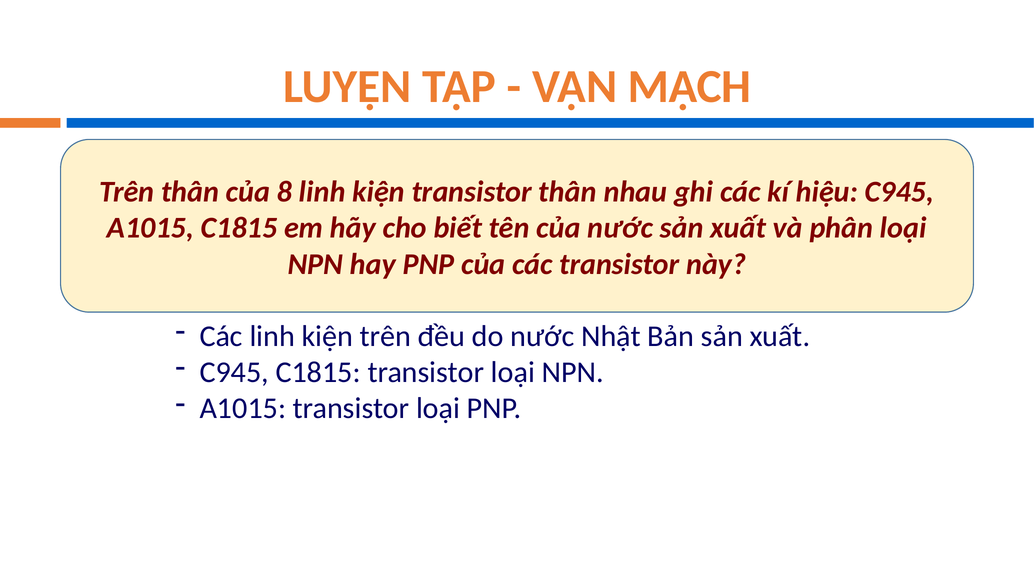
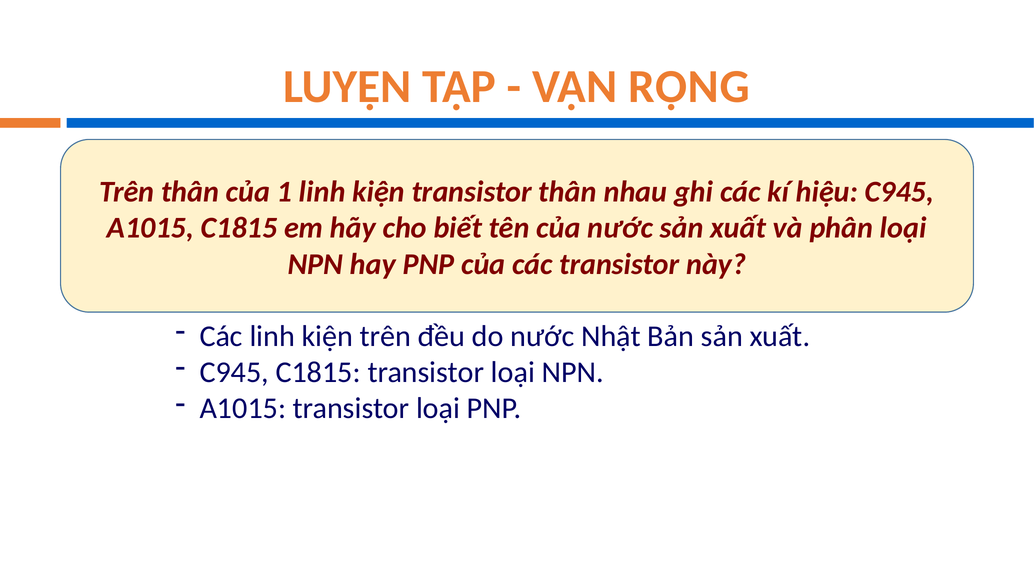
MẠCH: MẠCH -> RỘNG (689, 87)
8: 8 -> 1 (284, 192)
